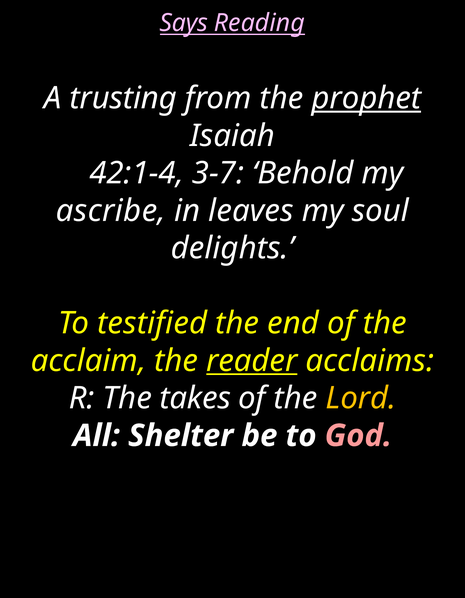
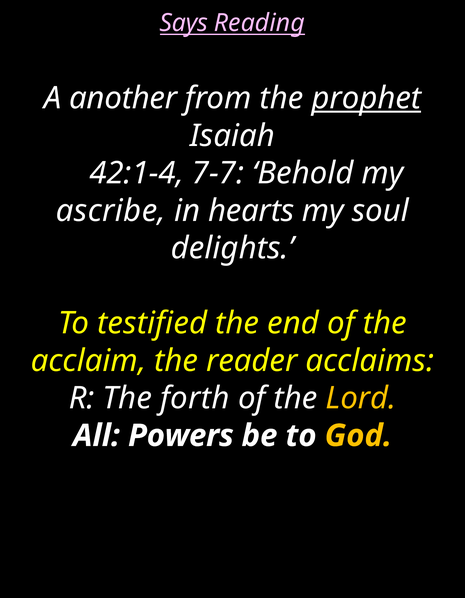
trusting: trusting -> another (123, 98)
3-7: 3-7 -> 7-7 (218, 173)
leaves: leaves -> hearts (251, 211)
reader underline: present -> none (252, 361)
takes: takes -> forth (195, 398)
Shelter: Shelter -> Powers (181, 436)
God colour: pink -> yellow (358, 436)
